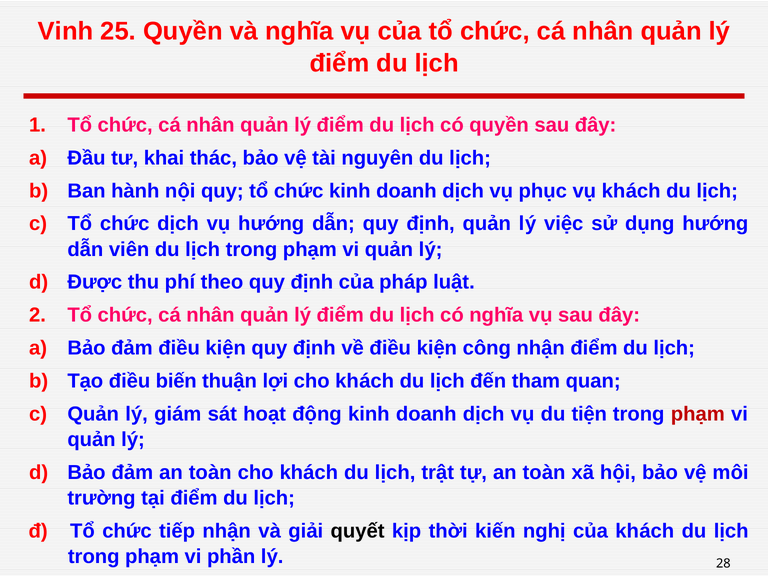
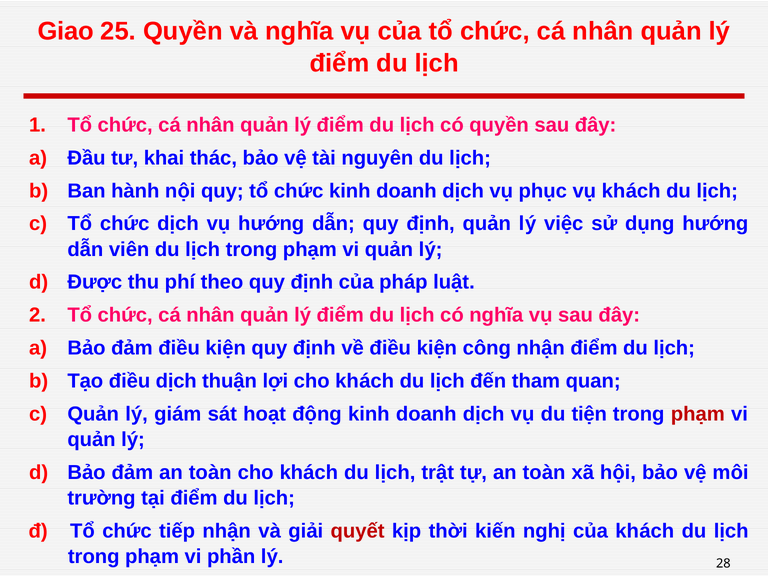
Vinh: Vinh -> Giao (66, 31)
điều biến: biến -> dịch (176, 381)
quyết colour: black -> red (358, 531)
